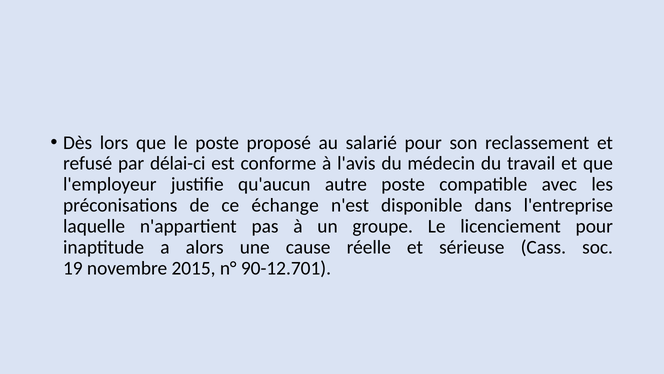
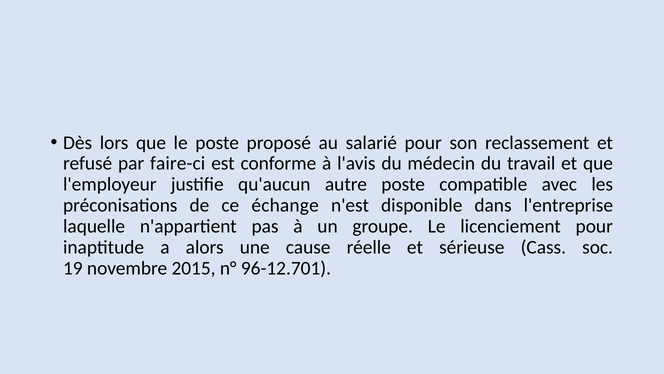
délai-ci: délai-ci -> faire-ci (178, 163)
90-12.701: 90-12.701 -> 96-12.701 (286, 268)
